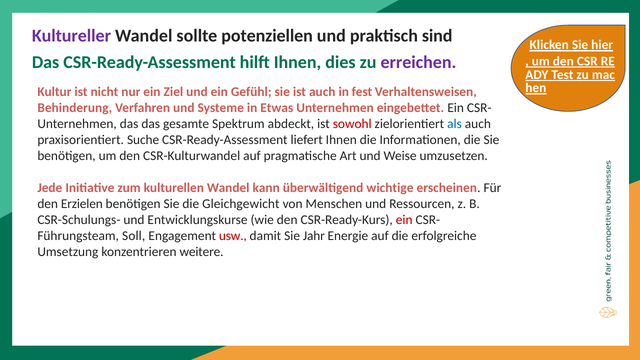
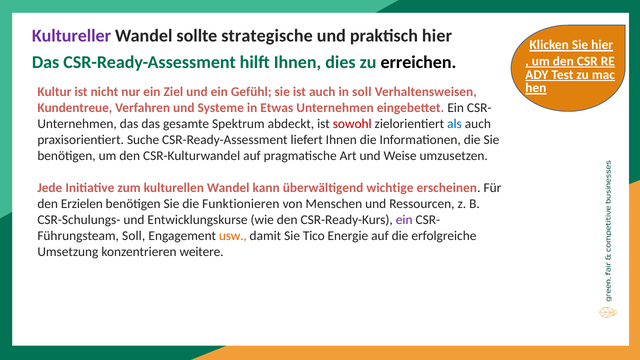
potenziellen: potenziellen -> strategische (267, 36)
praktisch sind: sind -> hier (437, 36)
erreichen colour: purple -> black (418, 62)
in fest: fest -> soll (362, 92)
Behinderung: Behinderung -> Kundentreue (75, 108)
Gleichgewicht: Gleichgewicht -> Funktionieren (241, 204)
ein colour: red -> purple (404, 220)
usw colour: red -> orange (233, 236)
Jahr: Jahr -> Tico (314, 236)
